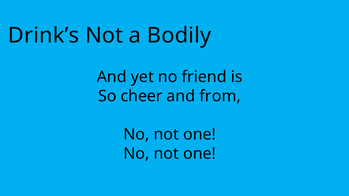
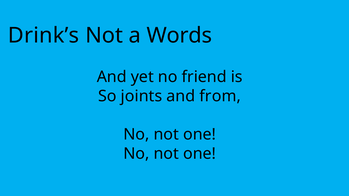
Bodily: Bodily -> Words (179, 36)
cheer: cheer -> joints (141, 96)
